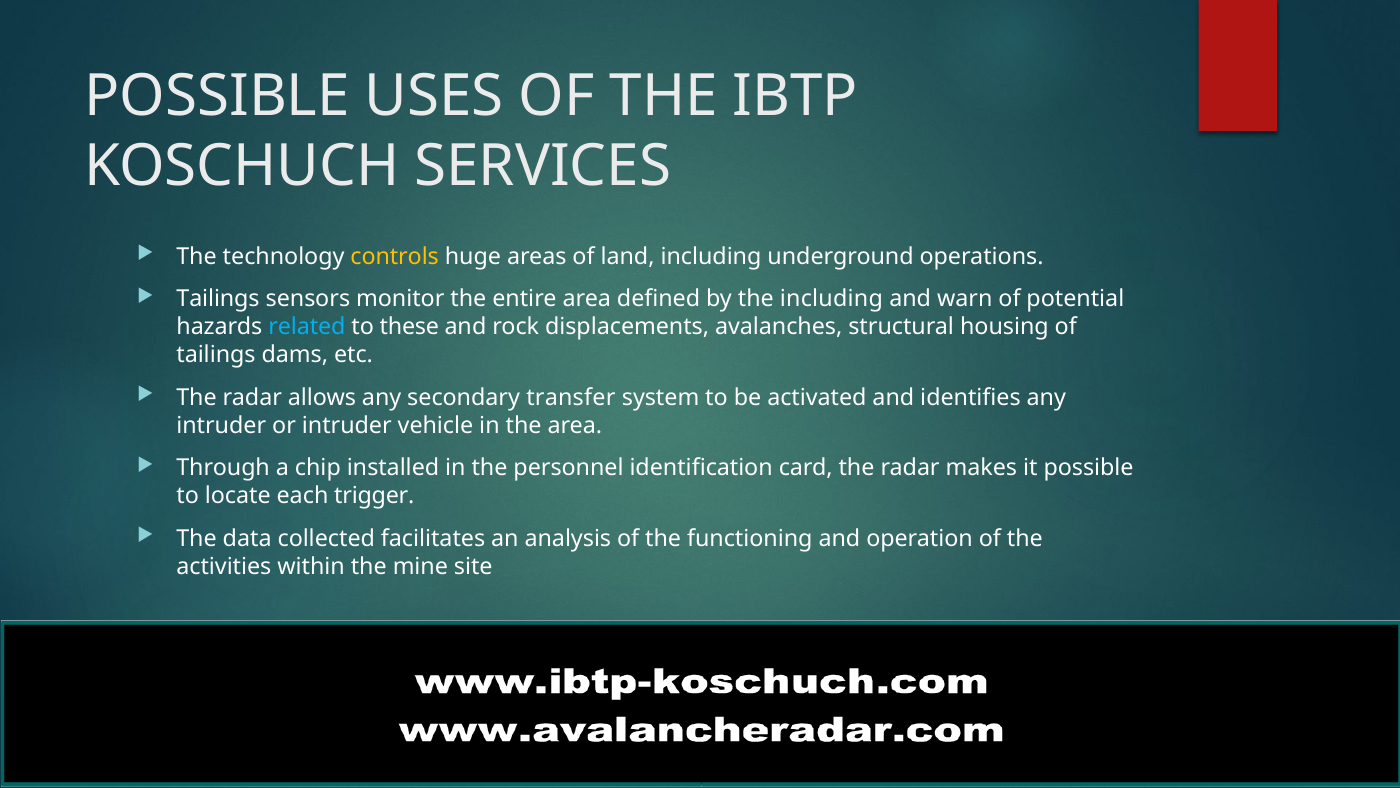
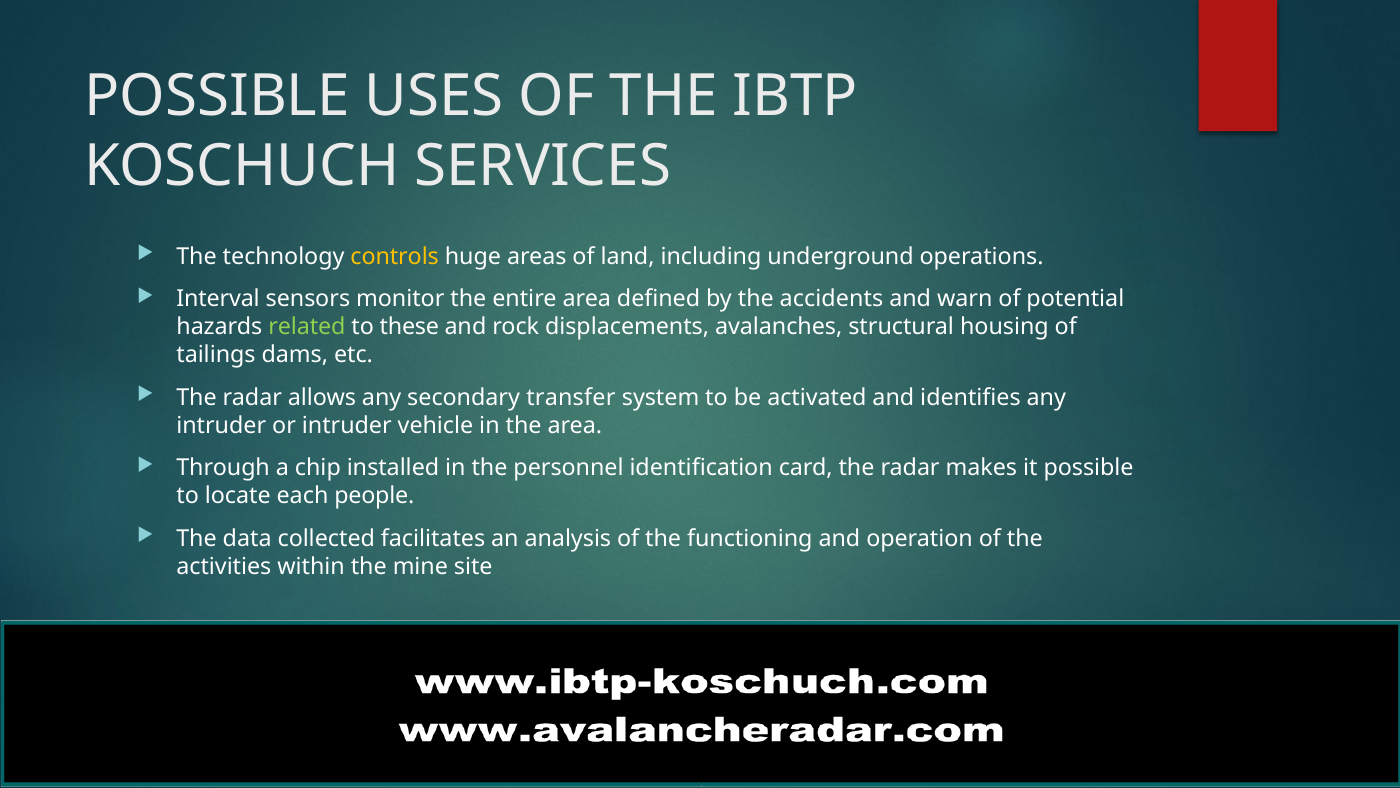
Tailings: Tailings -> Interval (218, 299)
the including: including -> accidents (831, 299)
related colour: light blue -> light green (307, 327)
trigger: trigger -> people (374, 496)
